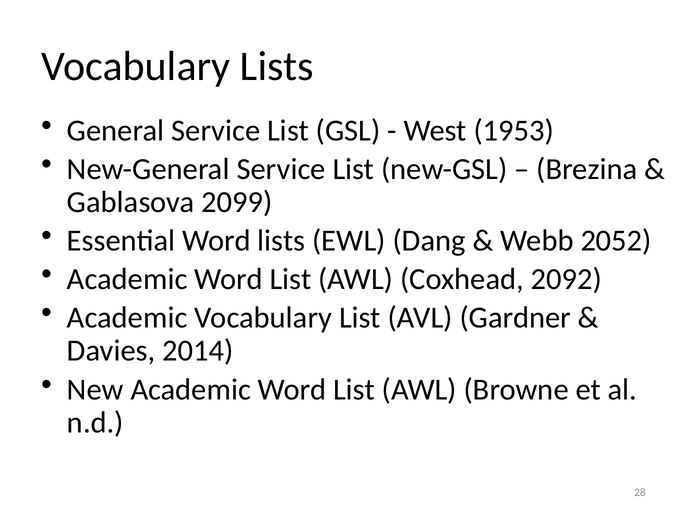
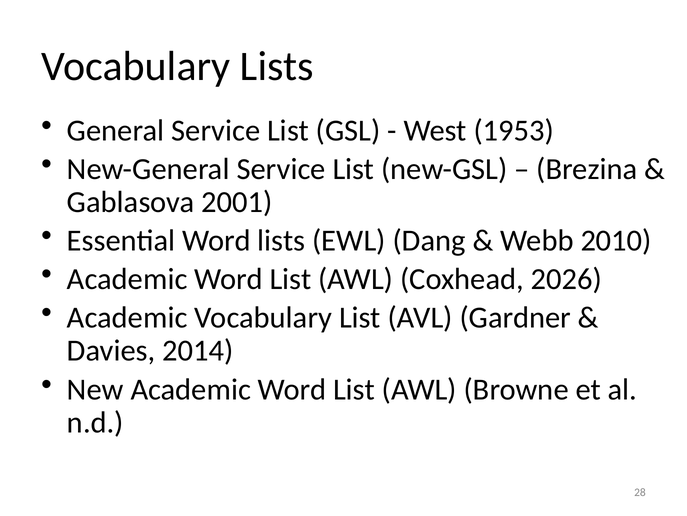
2099: 2099 -> 2001 (237, 202)
2052: 2052 -> 2010 (616, 240)
2092: 2092 -> 2026 (566, 279)
